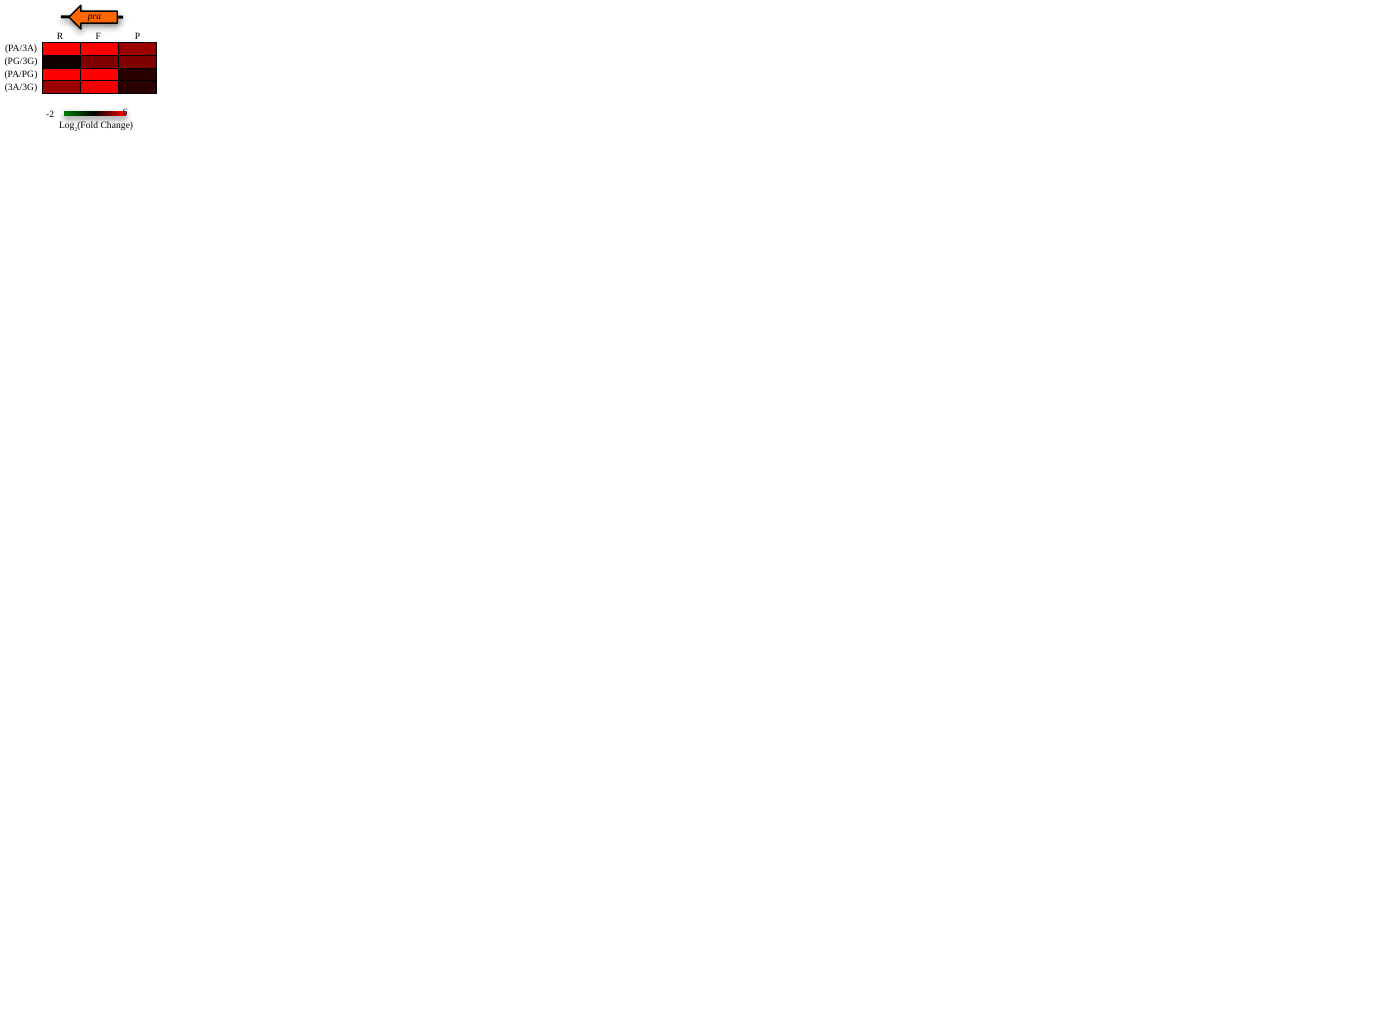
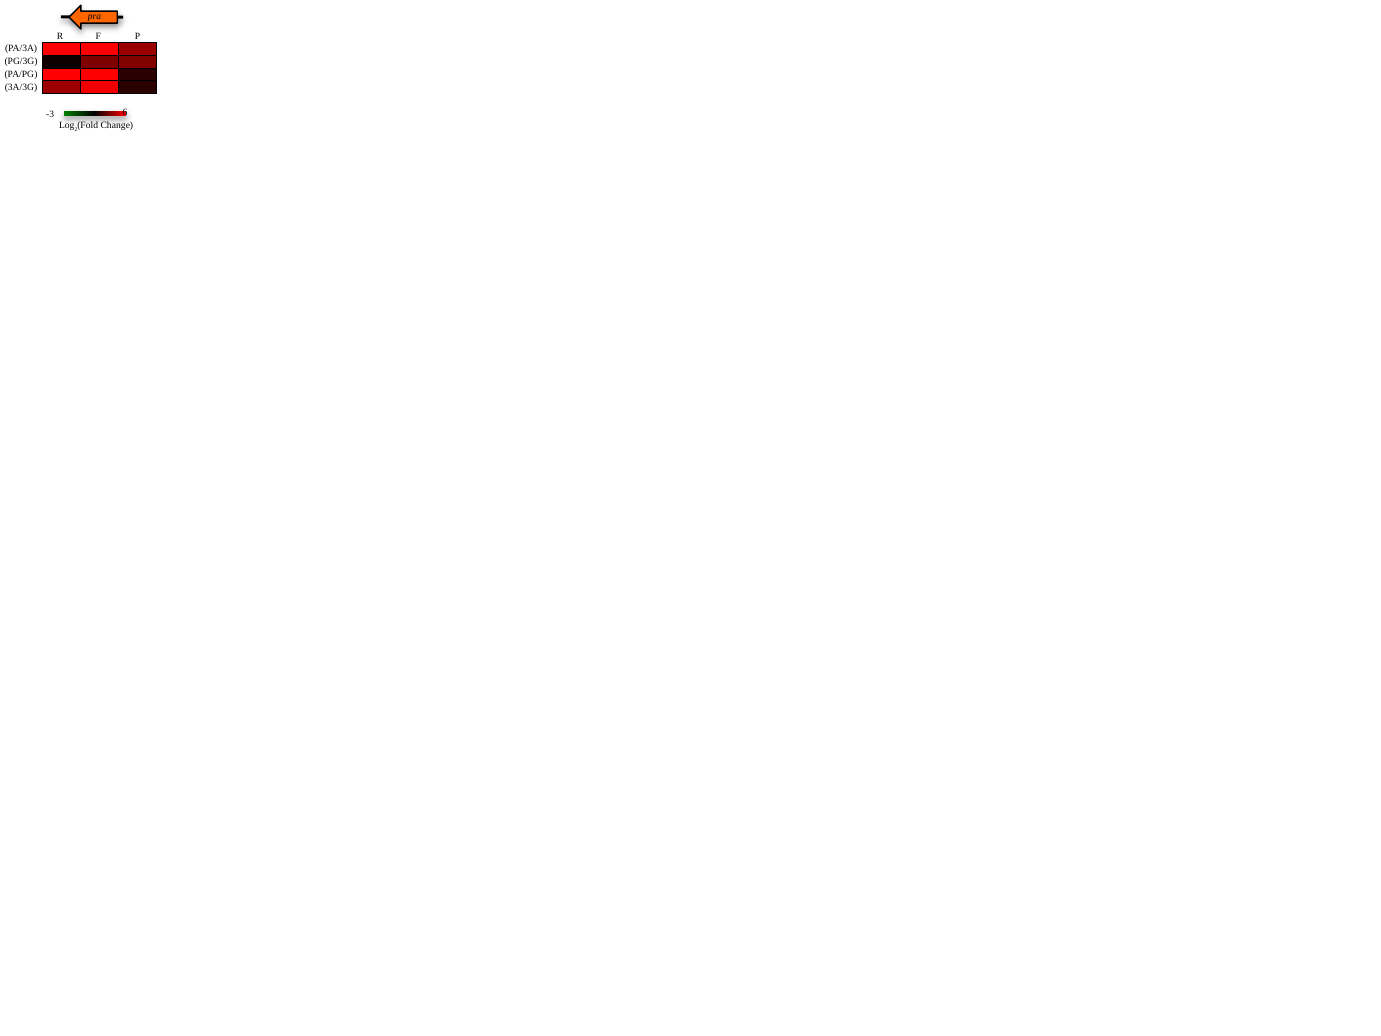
-2: -2 -> -3 (50, 114)
